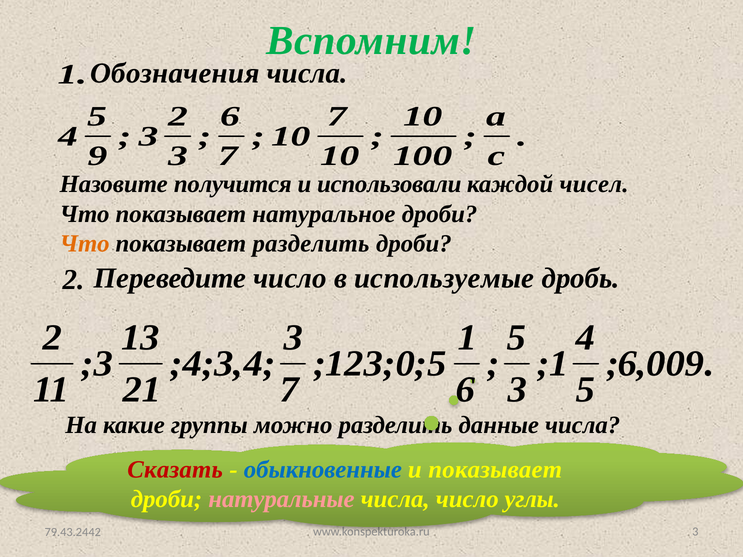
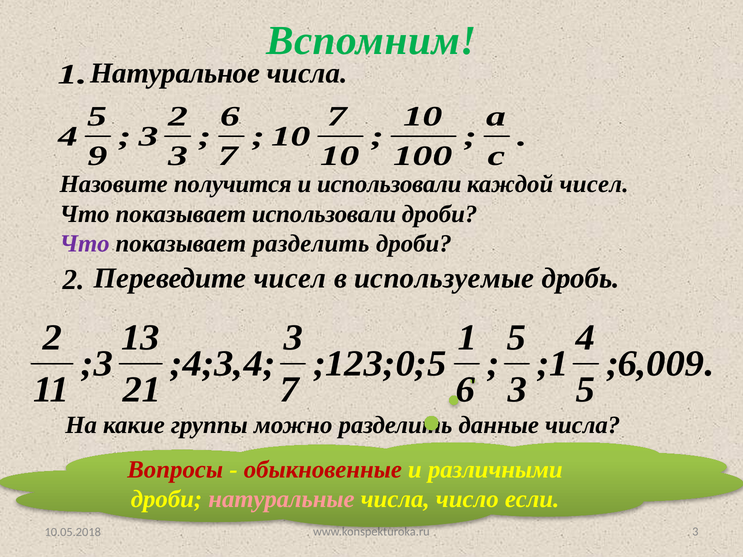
Обозначения: Обозначения -> Натуральное (175, 73)
показывает натуральное: натуральное -> использовали (324, 214)
Что colour: orange -> purple (85, 244)
Переведите число: число -> чисел (290, 278)
Сказать: Сказать -> Вопросы (175, 470)
обыкновенные colour: blue -> red (323, 470)
и показывает: показывает -> различными (495, 470)
углы: углы -> если (532, 499)
79.43.2442: 79.43.2442 -> 10.05.2018 (73, 532)
